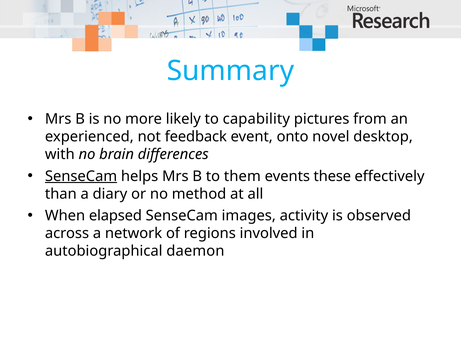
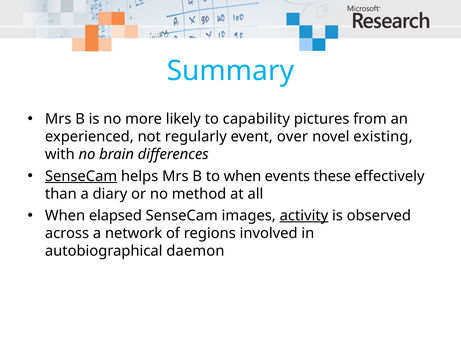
feedback: feedback -> regularly (196, 137)
onto: onto -> over (292, 137)
desktop: desktop -> existing (383, 137)
to them: them -> when (242, 176)
activity underline: none -> present (304, 215)
